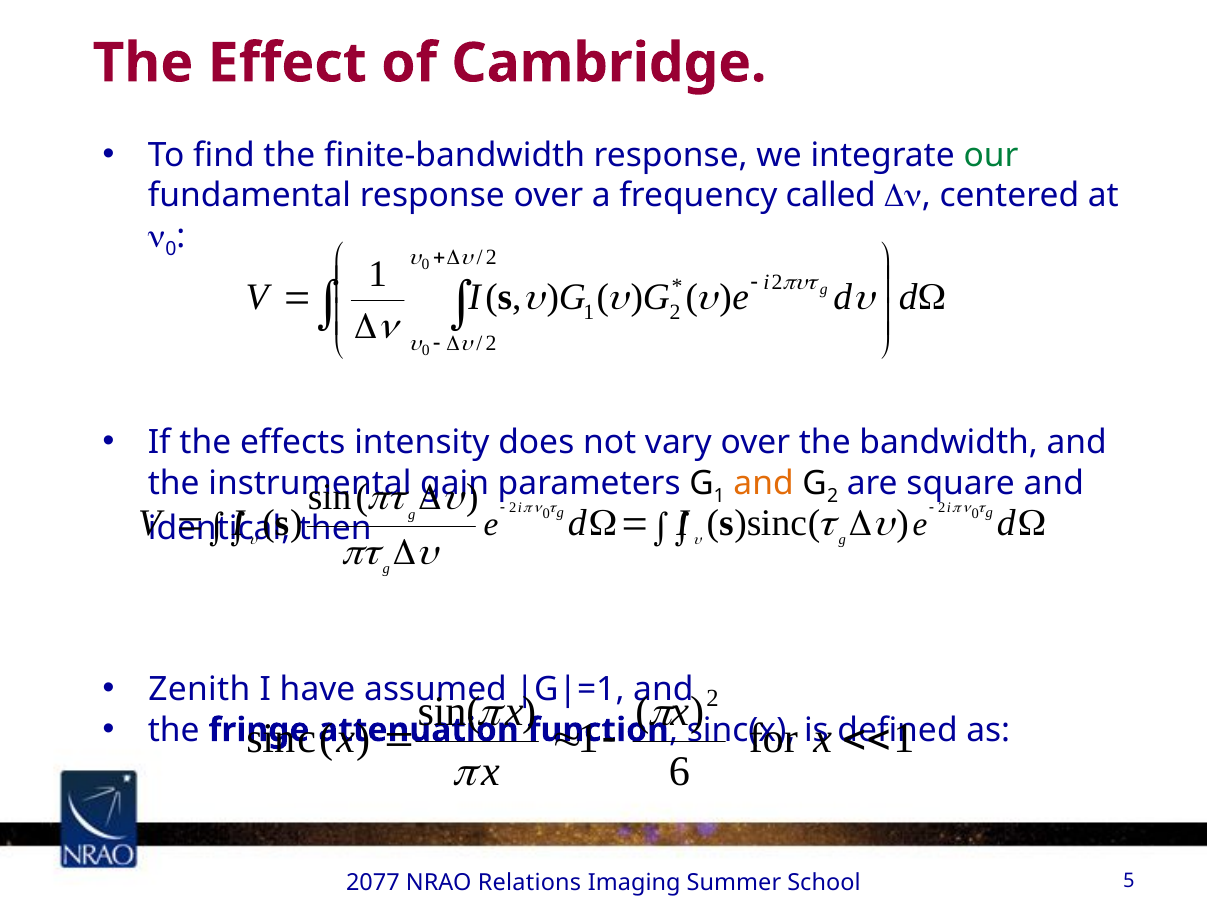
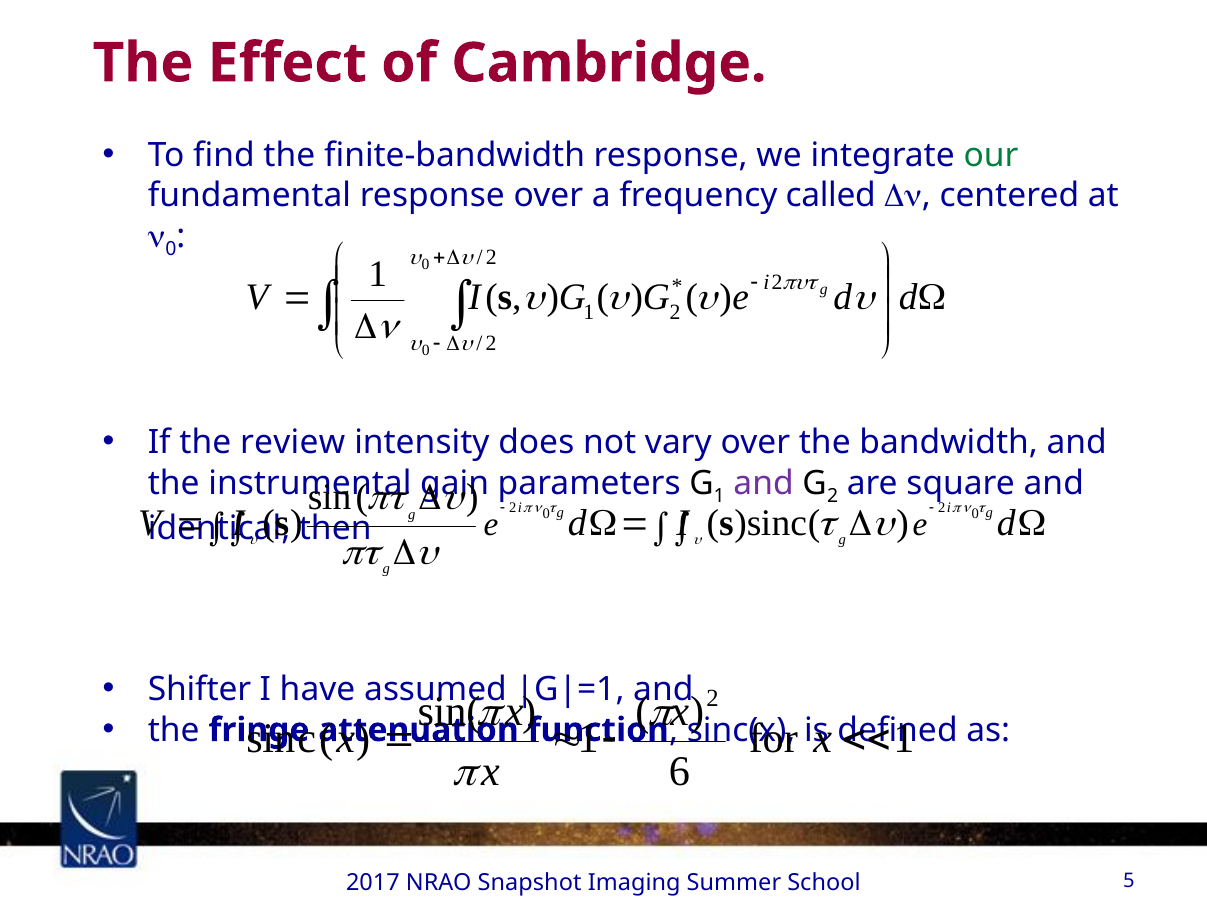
effects: effects -> review (293, 443)
and colour: orange -> purple (764, 483)
Zenith: Zenith -> Shifter (200, 690)
2077: 2077 -> 2017 (373, 883)
Relations: Relations -> Snapshot (530, 883)
